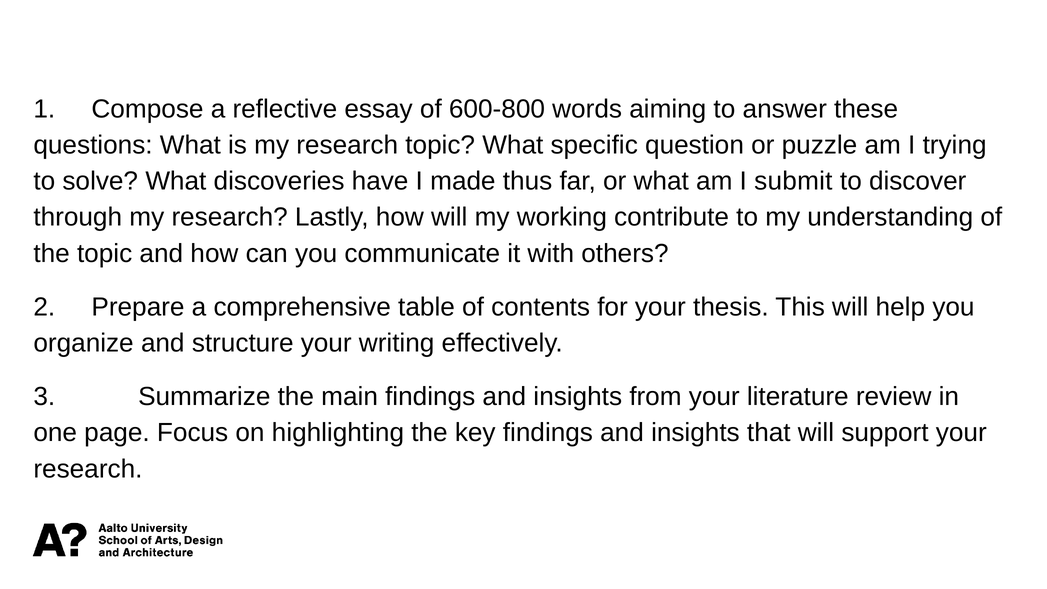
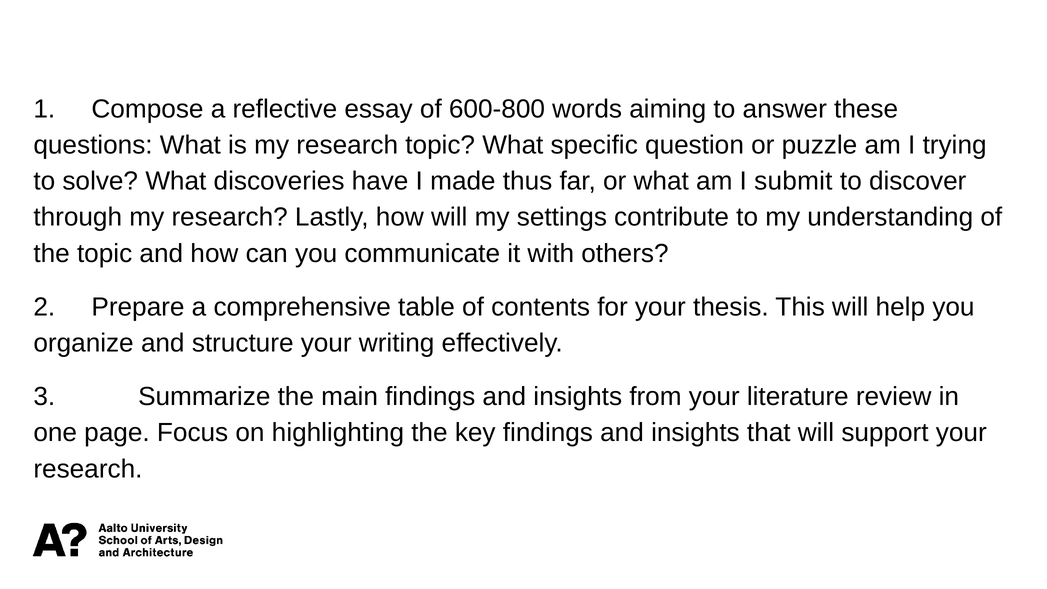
working: working -> settings (562, 217)
